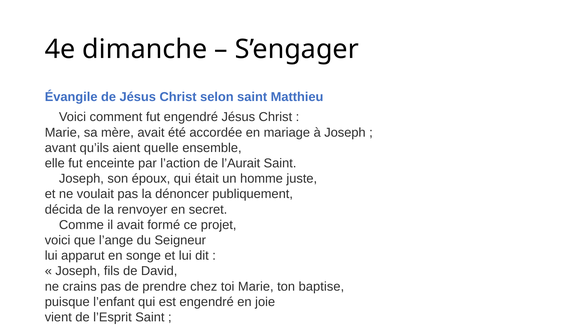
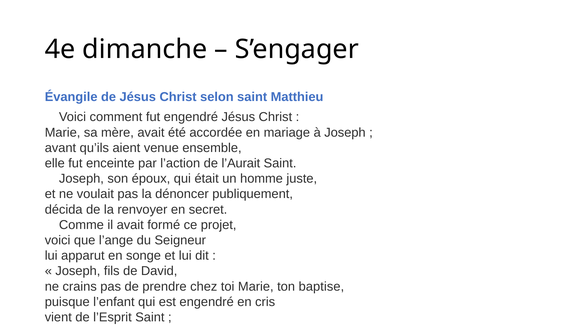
quelle: quelle -> venue (161, 148)
joie: joie -> cris (265, 302)
